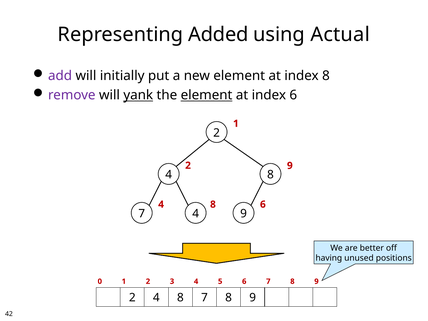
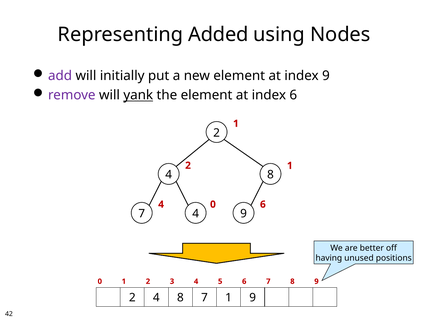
Actual: Actual -> Nodes (340, 34)
index 8: 8 -> 9 (326, 76)
element underline: present -> none (207, 95)
2 9: 9 -> 1 (290, 166)
8: 8 -> 0 (213, 204)
8 7 8: 8 -> 1 (229, 298)
